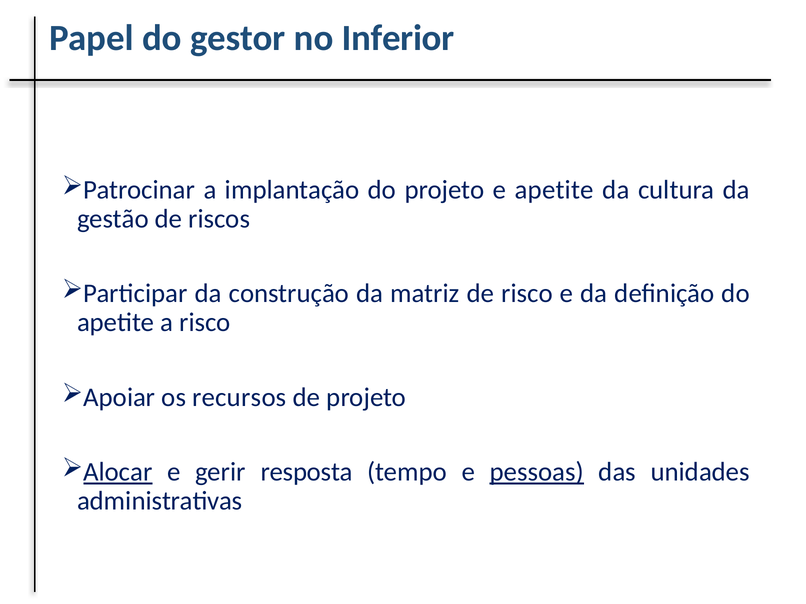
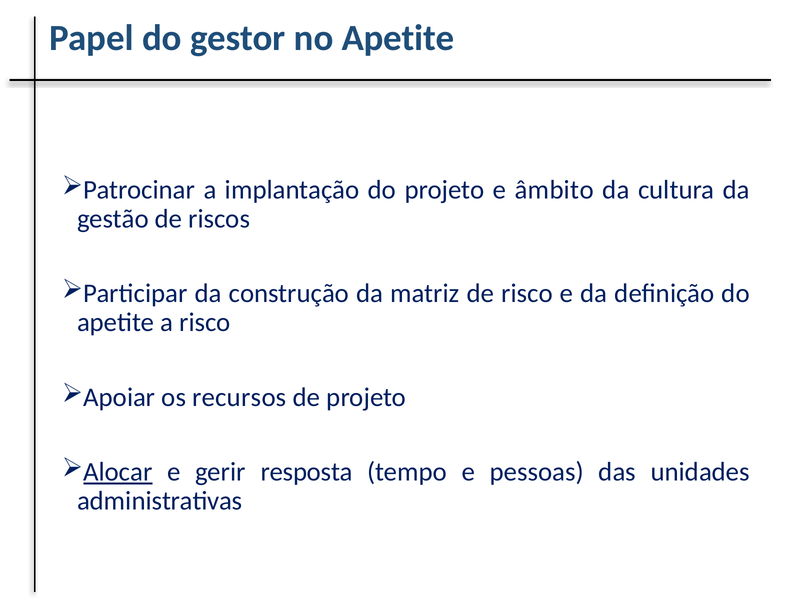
no Inferior: Inferior -> Apetite (398, 38)
e apetite: apetite -> âmbito (554, 190)
pessoas underline: present -> none (537, 472)
